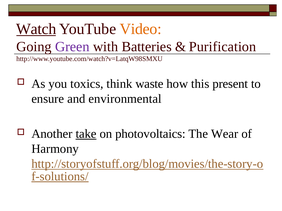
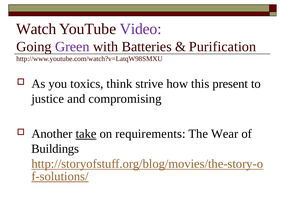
Watch underline: present -> none (36, 29)
Video colour: orange -> purple (141, 29)
waste: waste -> strive (149, 84)
ensure: ensure -> justice (48, 99)
environmental: environmental -> compromising (125, 99)
photovoltaics: photovoltaics -> requirements (150, 134)
Harmony: Harmony -> Buildings (55, 149)
